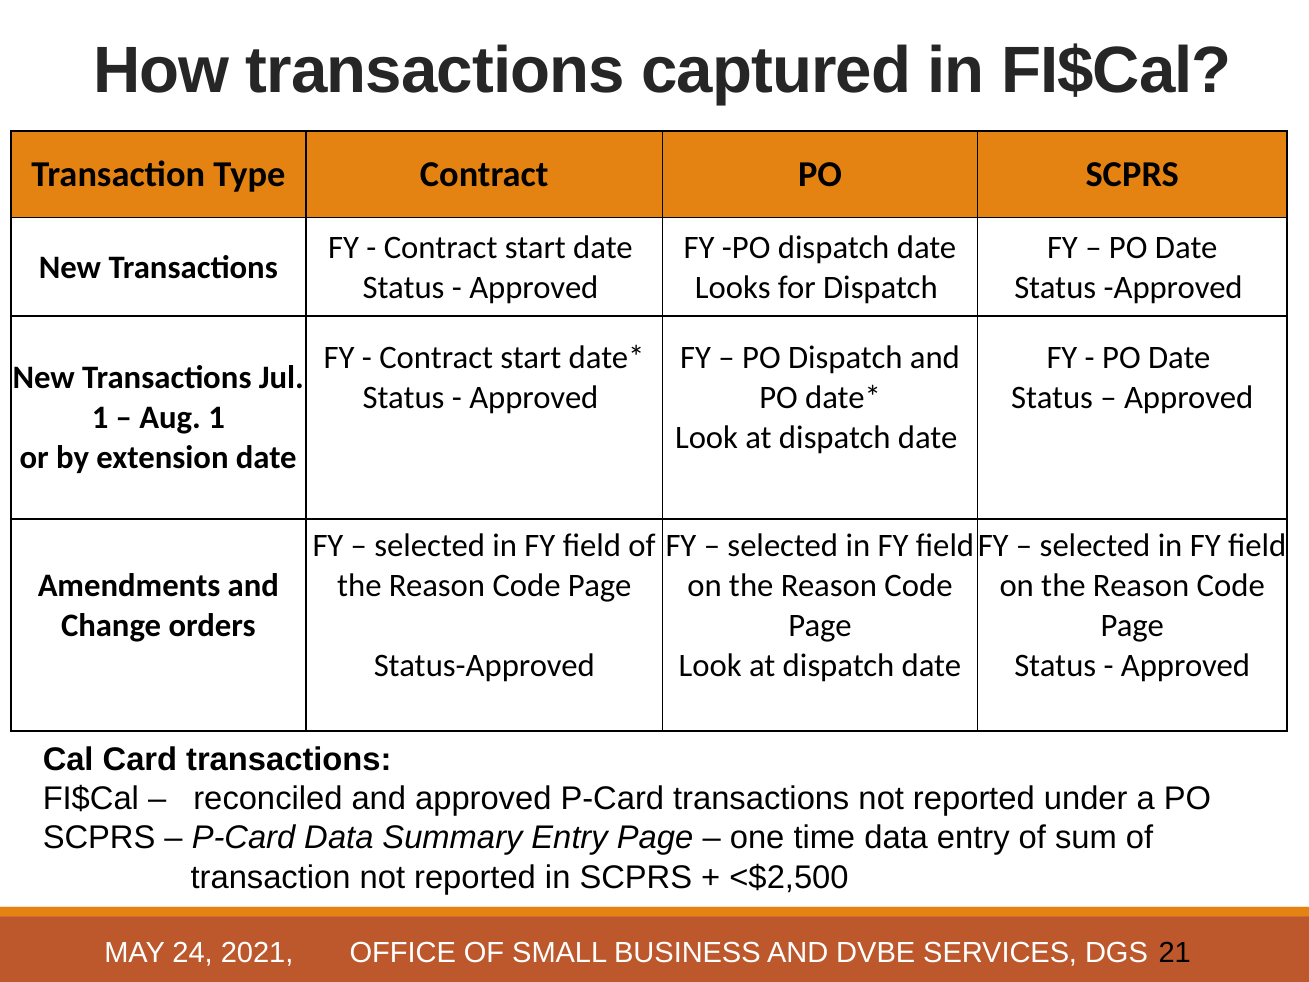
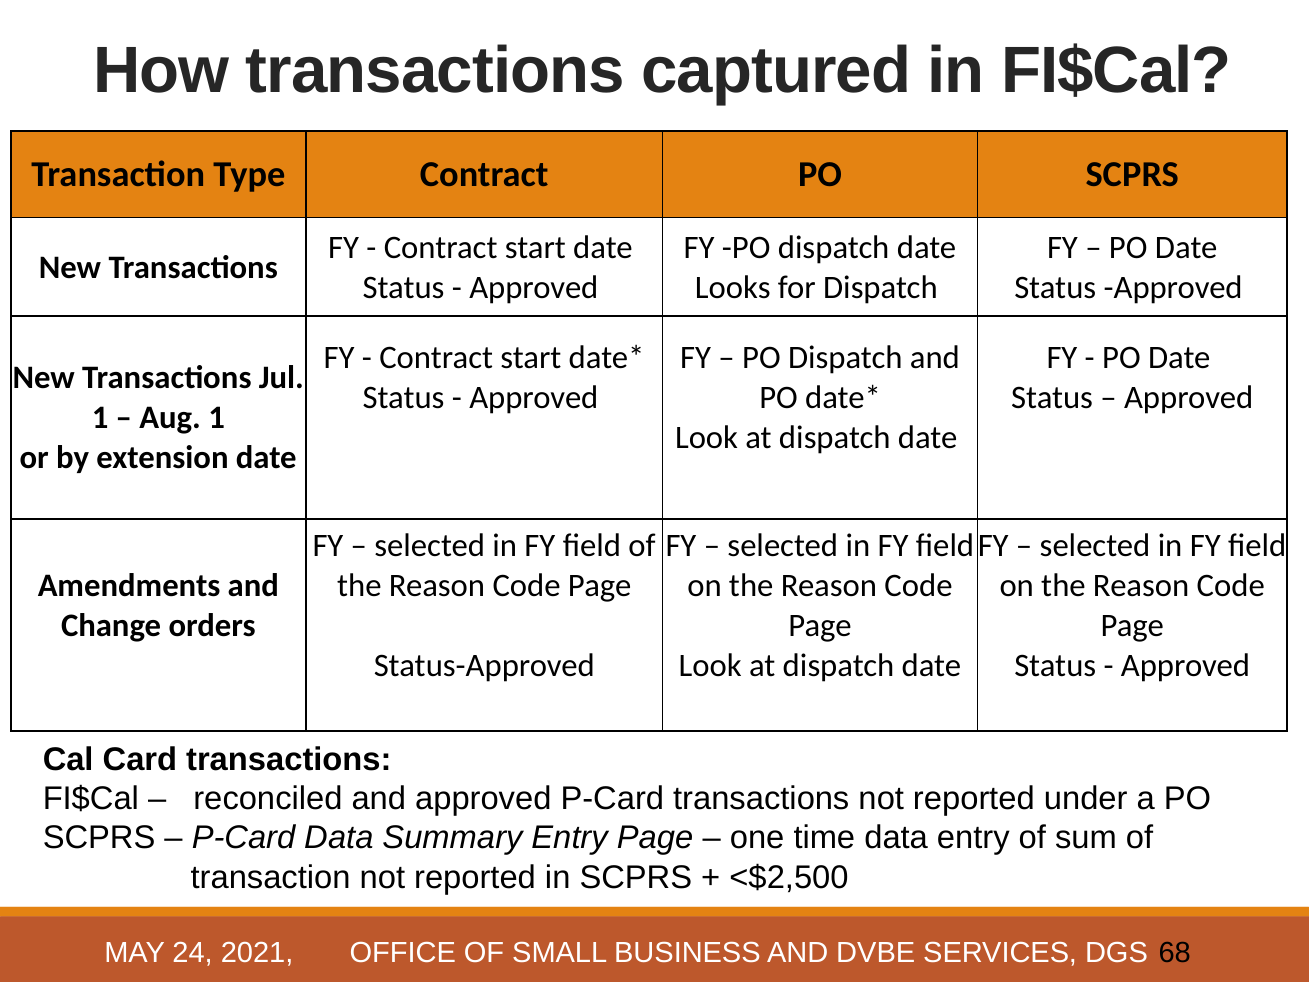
21: 21 -> 68 (1175, 953)
